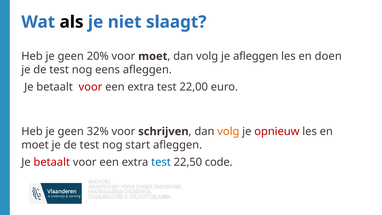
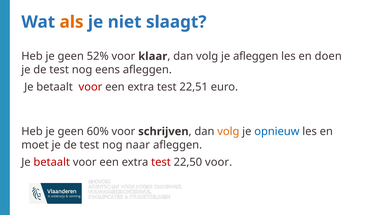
als colour: black -> orange (72, 22)
20%: 20% -> 52% (98, 56)
voor moet: moet -> klaar (153, 56)
22,00: 22,00 -> 22,51 (194, 87)
32%: 32% -> 60% (98, 131)
opnieuw colour: red -> blue (277, 131)
start: start -> naar (138, 145)
test colour: blue -> red (161, 162)
22,50 code: code -> voor (219, 162)
